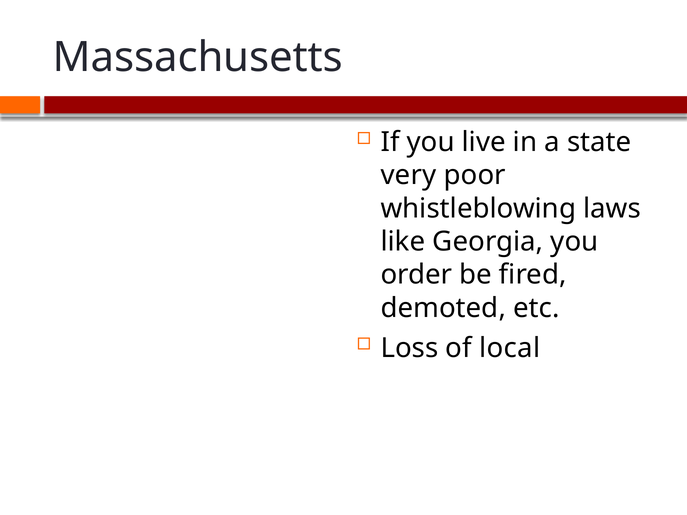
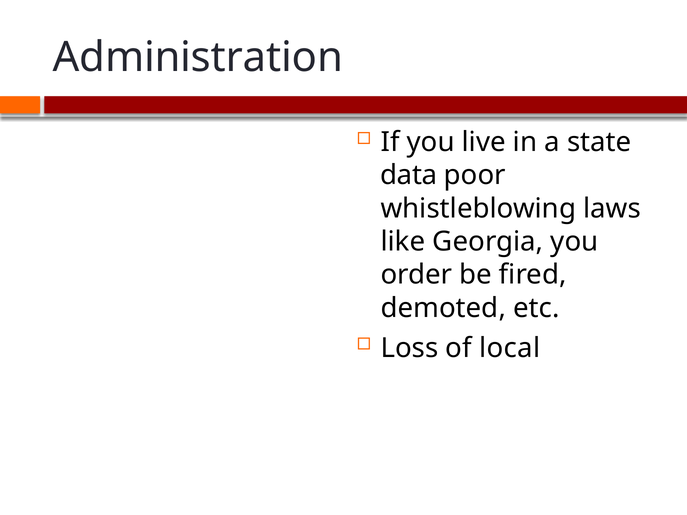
Massachusetts: Massachusetts -> Administration (198, 57)
very: very -> data (409, 175)
